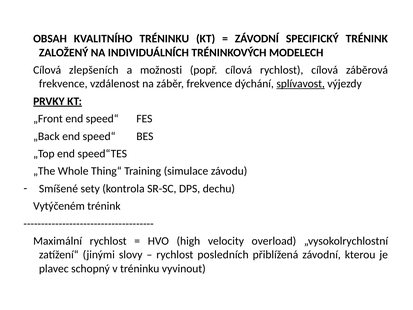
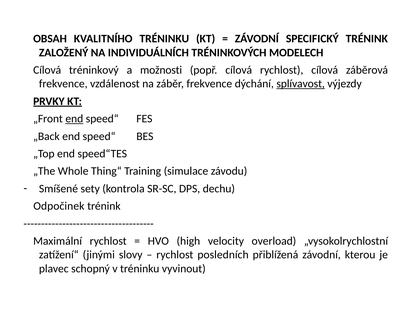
zlepšeních: zlepšeních -> tréninkový (94, 70)
end underline: none -> present (74, 119)
Vytýčeném: Vytýčeném -> Odpočinek (59, 206)
